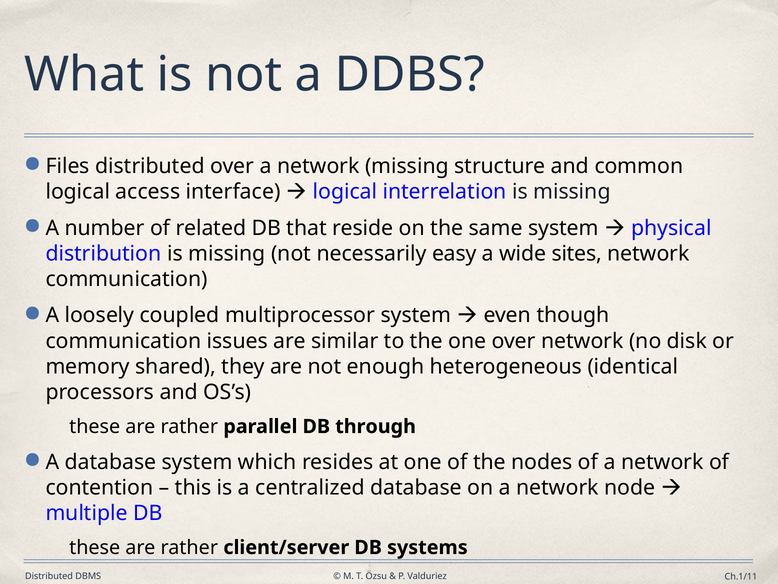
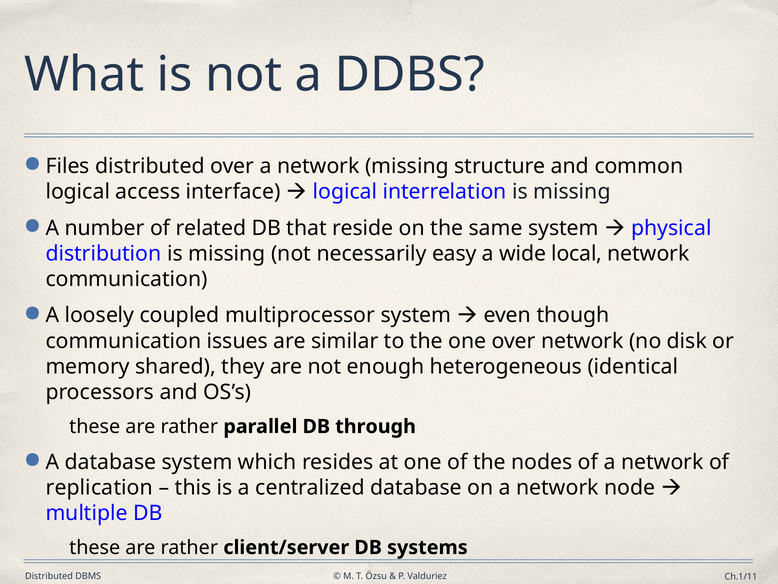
sites: sites -> local (577, 253)
contention: contention -> replication (99, 487)
